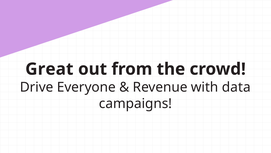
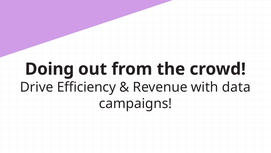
Great: Great -> Doing (50, 69)
Everyone: Everyone -> Efficiency (86, 87)
